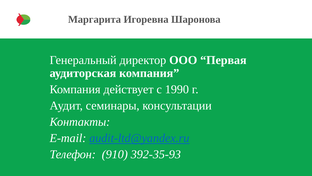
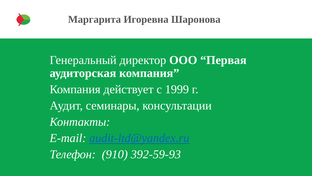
1990: 1990 -> 1999 (177, 89)
392-35-93: 392-35-93 -> 392-59-93 (156, 154)
